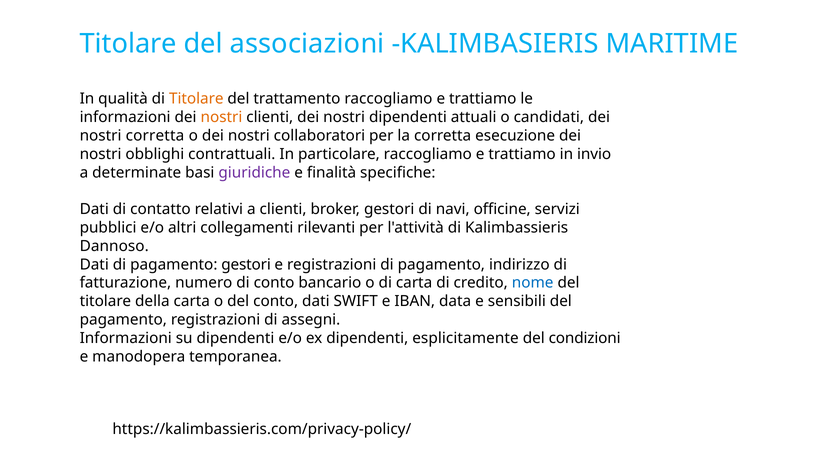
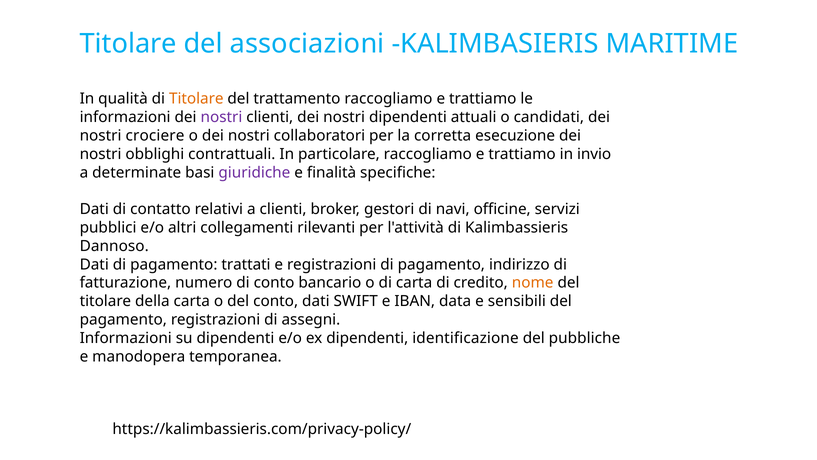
nostri colour: orange -> purple (221, 117)
nostri corretta: corretta -> crociere (155, 136)
pagamento gestori: gestori -> trattati (246, 264)
nome colour: blue -> orange (533, 283)
esplicitamente: esplicitamente -> identificazione (465, 338)
condizioni: condizioni -> pubbliche (585, 338)
